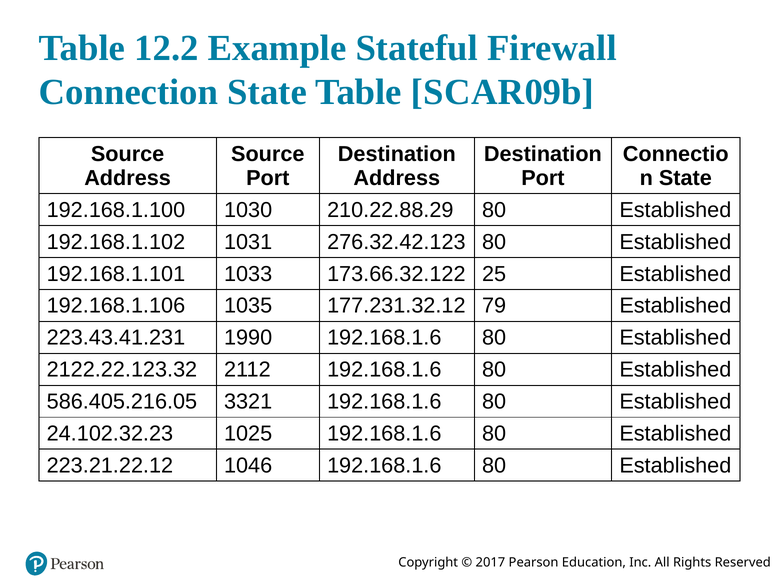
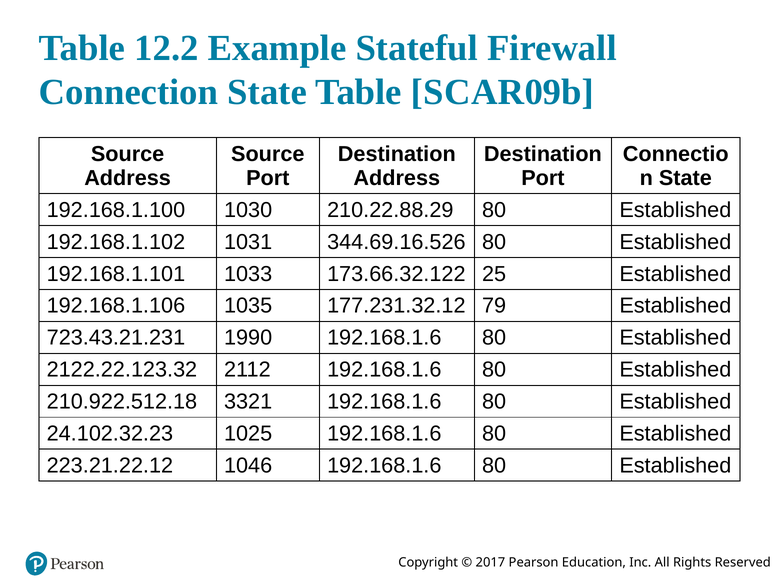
276.32.42.123: 276.32.42.123 -> 344.69.16.526 (396, 242)
223.43.41.231: 223.43.41.231 -> 723.43.21.231 (116, 338)
586.405.216.05: 586.405.216.05 -> 210.922.512.18 (122, 402)
